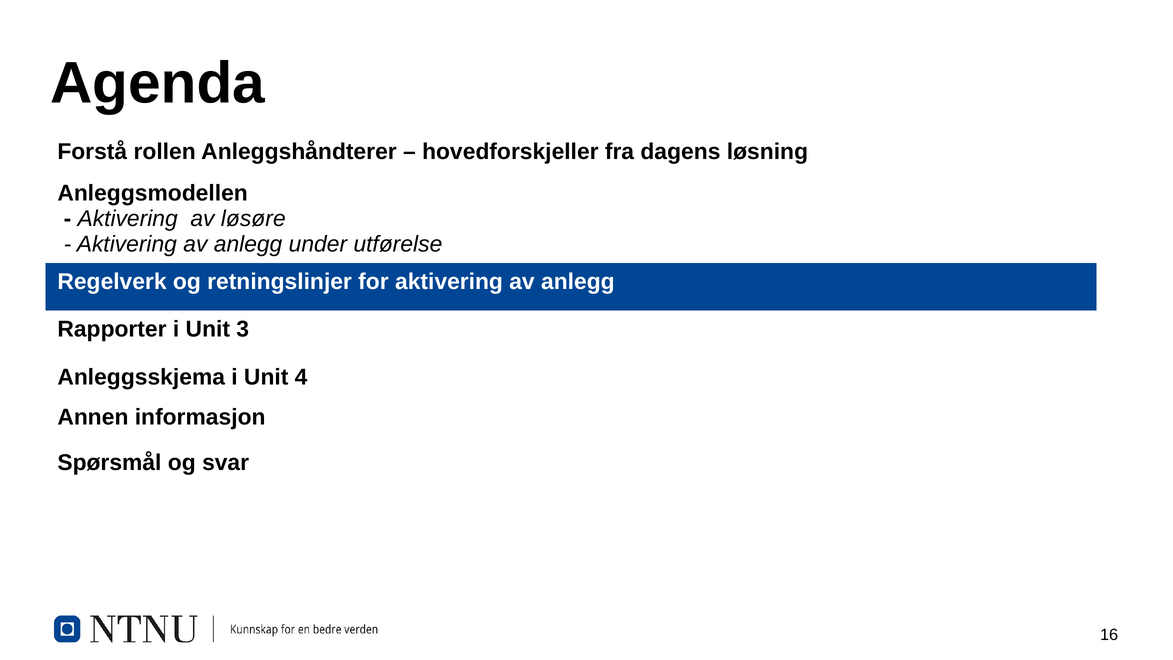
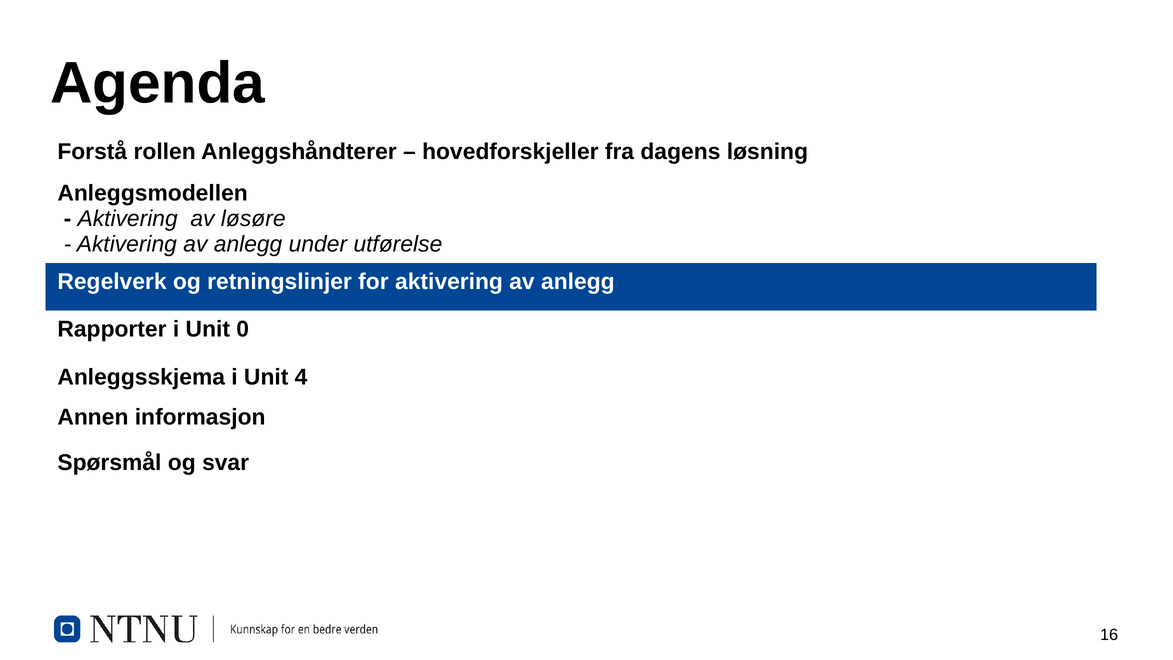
3: 3 -> 0 (243, 329)
